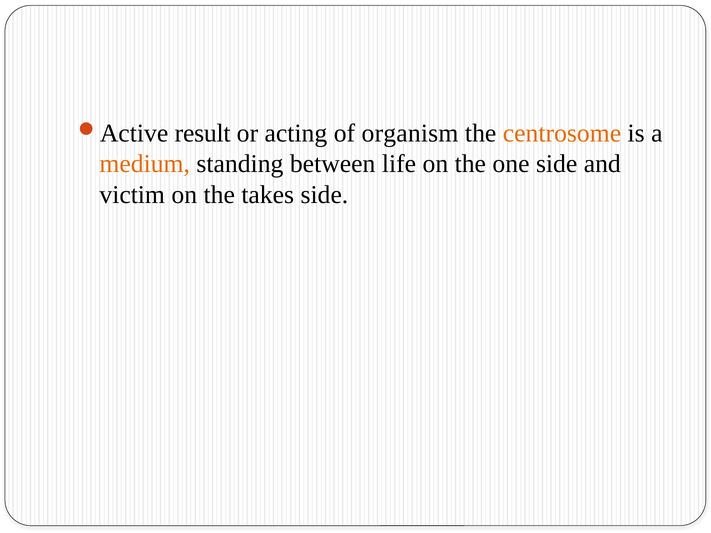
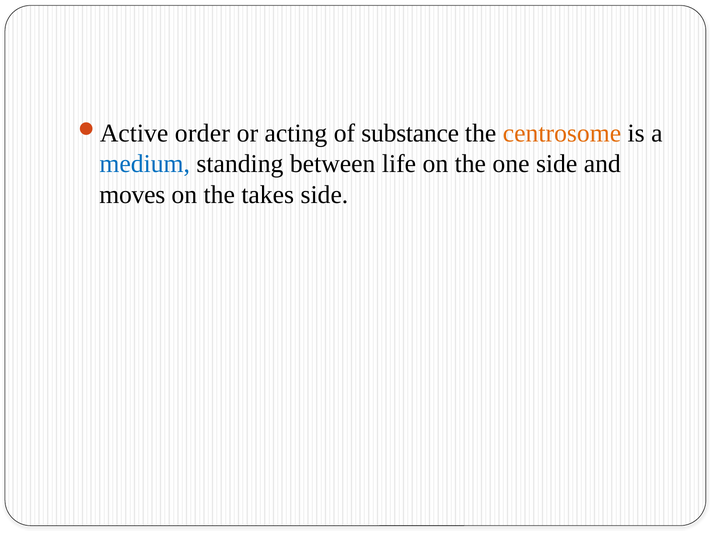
result: result -> order (202, 133)
organism: organism -> substance (410, 133)
medium colour: orange -> blue (145, 164)
victim: victim -> moves (132, 195)
